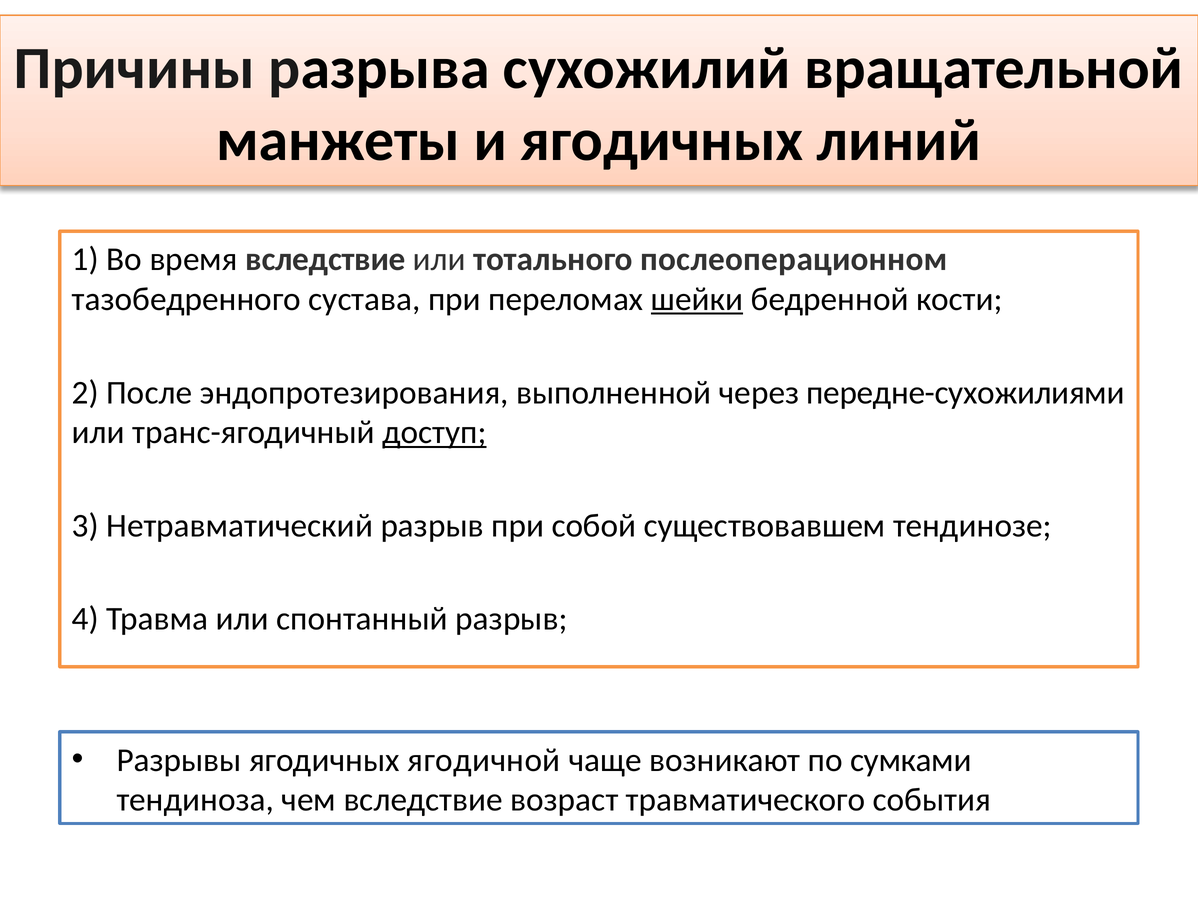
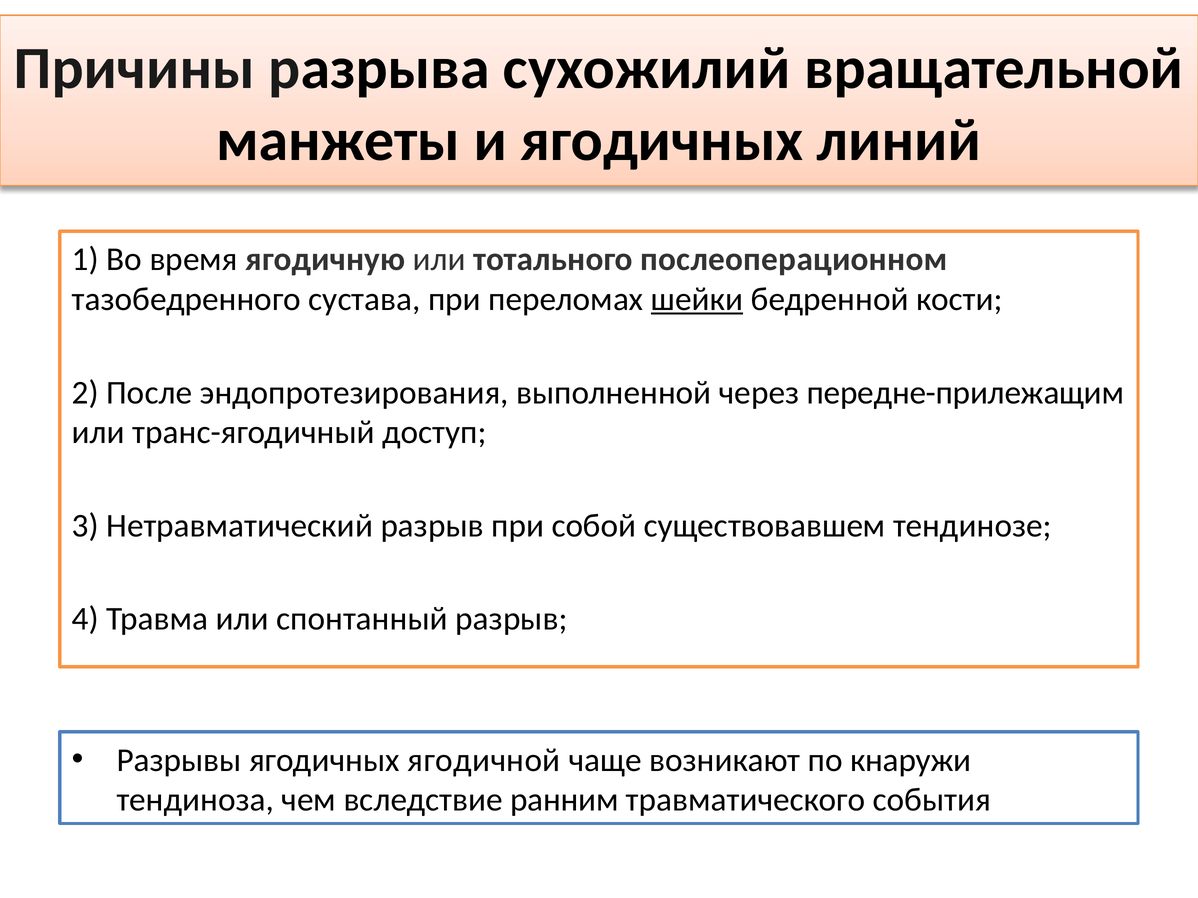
время вследствие: вследствие -> ягодичную (325, 260)
передне-сухожилиями: передне-сухожилиями -> передне-прилежащим (965, 393)
доступ underline: present -> none (434, 433)
сумками: сумками -> кнаружи (911, 760)
возраст: возраст -> ранним (564, 800)
